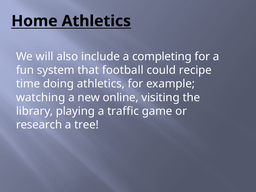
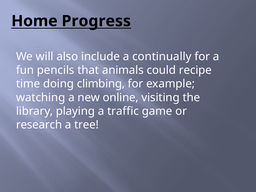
Home Athletics: Athletics -> Progress (96, 21)
completing: completing -> continually (162, 56)
system: system -> pencils (56, 70)
football: football -> animals (123, 70)
doing athletics: athletics -> climbing (101, 84)
